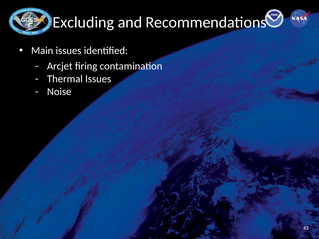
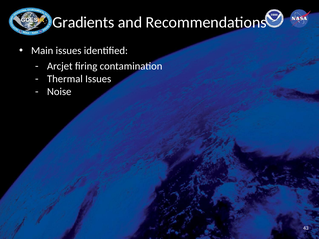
Excluding: Excluding -> Gradients (83, 22)
